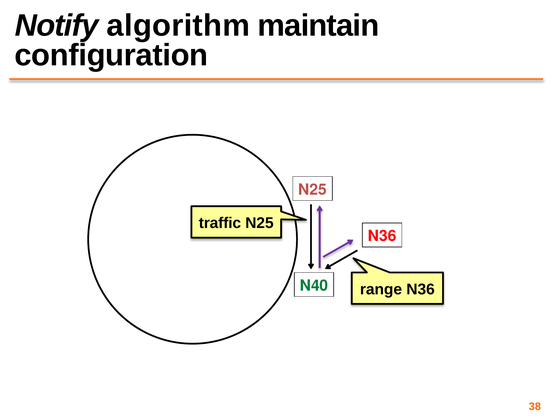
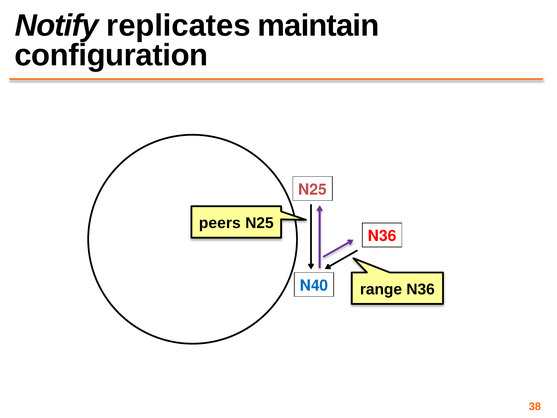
algorithm: algorithm -> replicates (178, 26)
traffic: traffic -> peers (220, 223)
N40 colour: green -> blue (314, 285)
